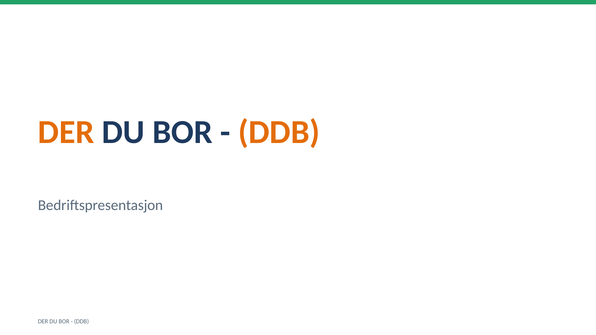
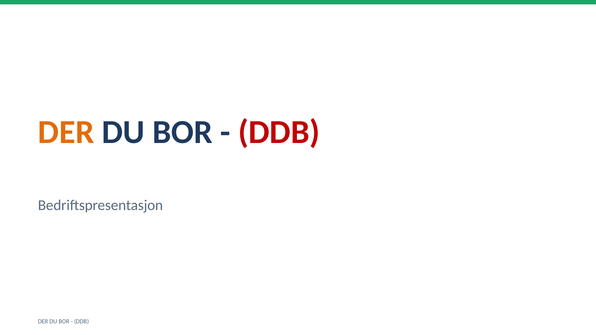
DDB colour: orange -> red (279, 132)
